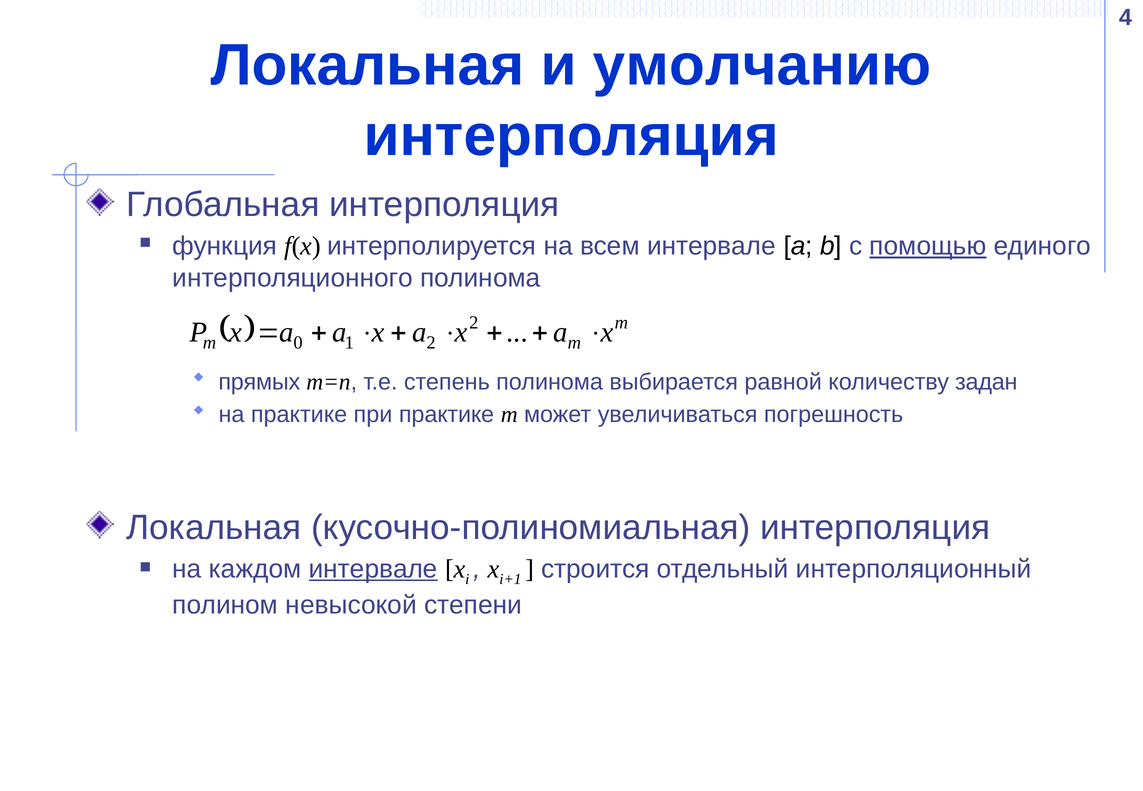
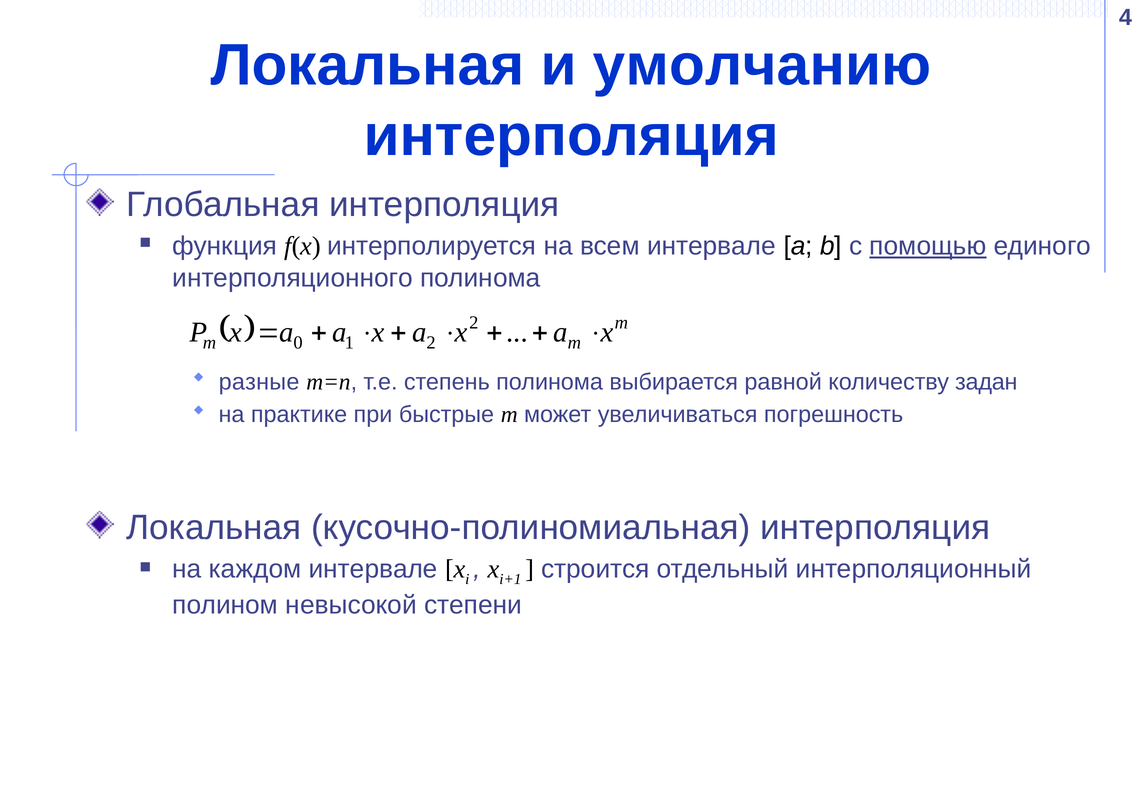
прямых: прямых -> разные (259, 382)
при практике: практике -> быстрые (447, 415)
интервале underline: present -> none (373, 569)
